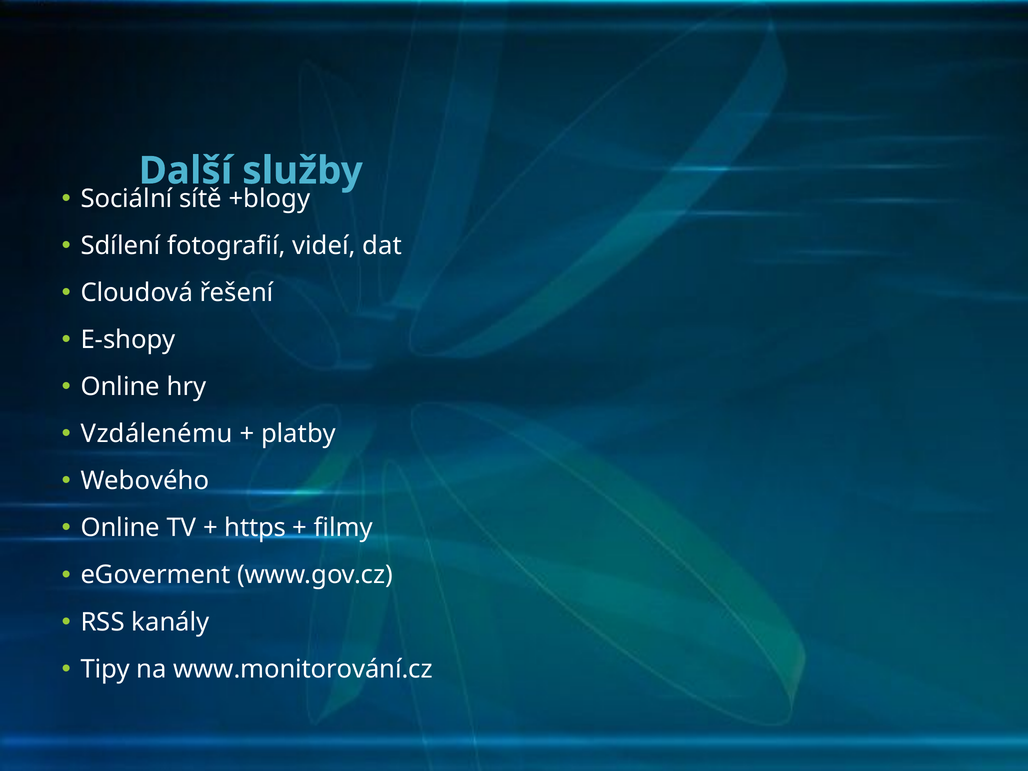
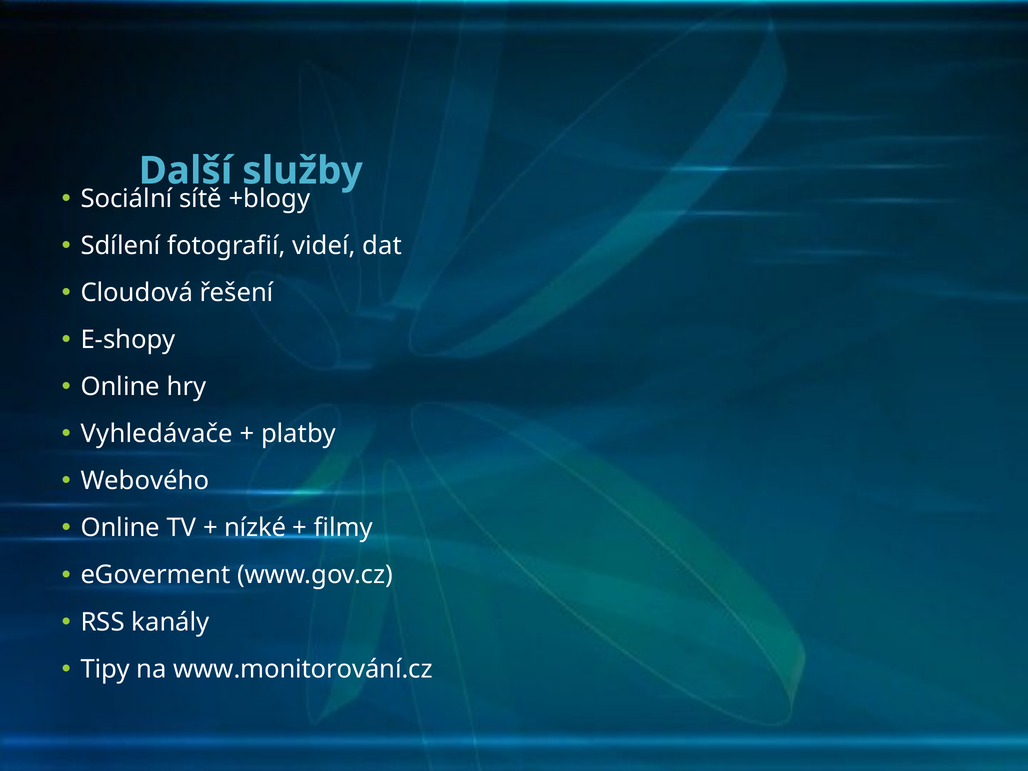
Vzdálenému: Vzdálenému -> Vyhledávače (157, 434)
https: https -> nízké (255, 528)
